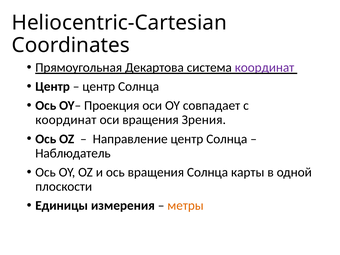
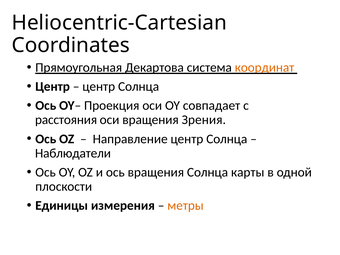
координат colour: purple -> orange (265, 68)
координат: координат -> расстояния (66, 120)
Наблюдатель: Наблюдатель -> Наблюдатели (73, 153)
